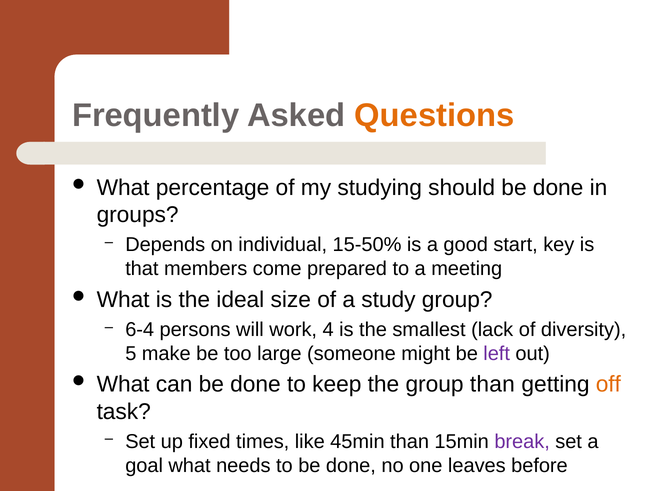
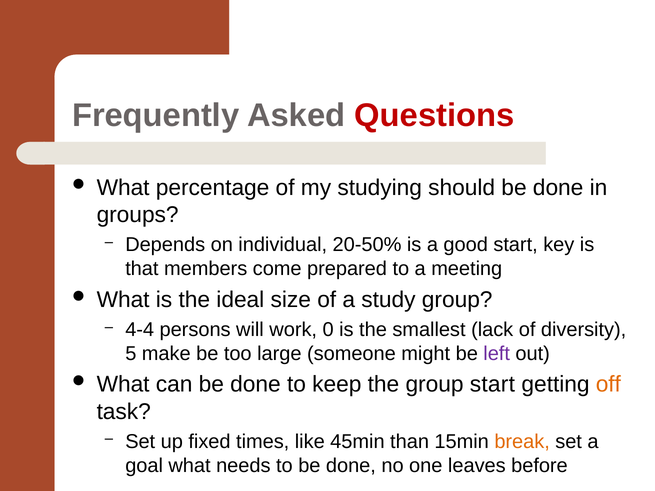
Questions colour: orange -> red (434, 115)
15-50%: 15-50% -> 20-50% (367, 245)
6-4: 6-4 -> 4-4 (140, 330)
4: 4 -> 0 (328, 330)
group than: than -> start (492, 385)
break colour: purple -> orange (522, 442)
